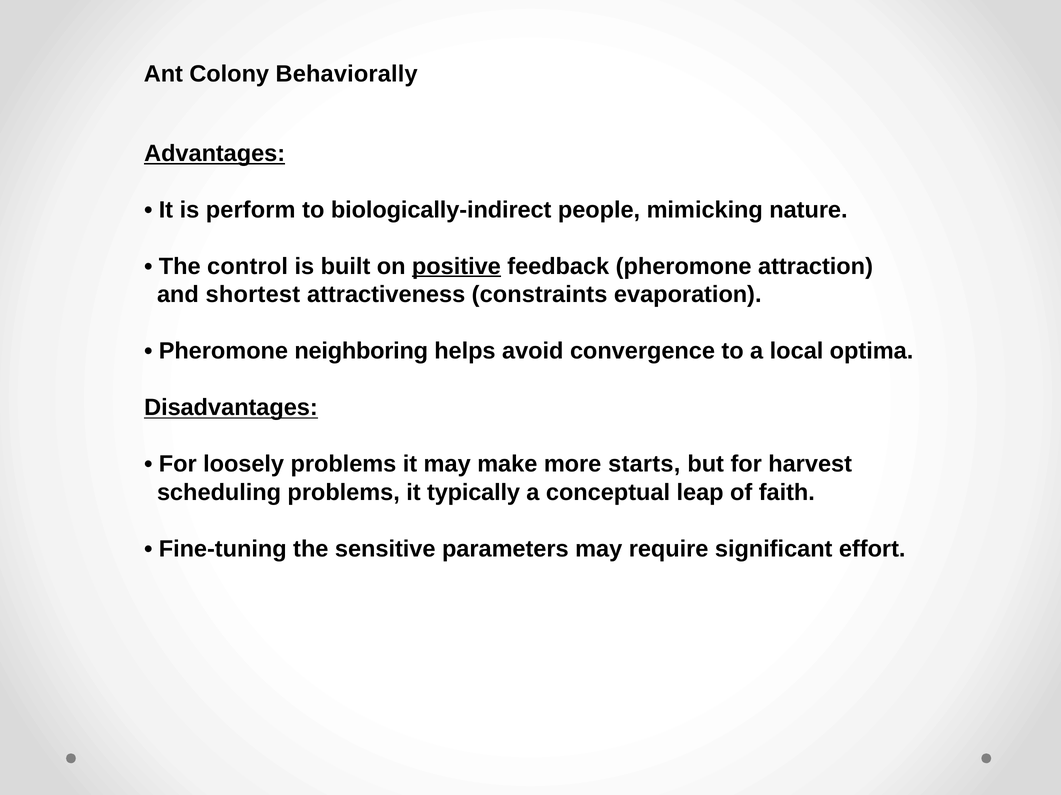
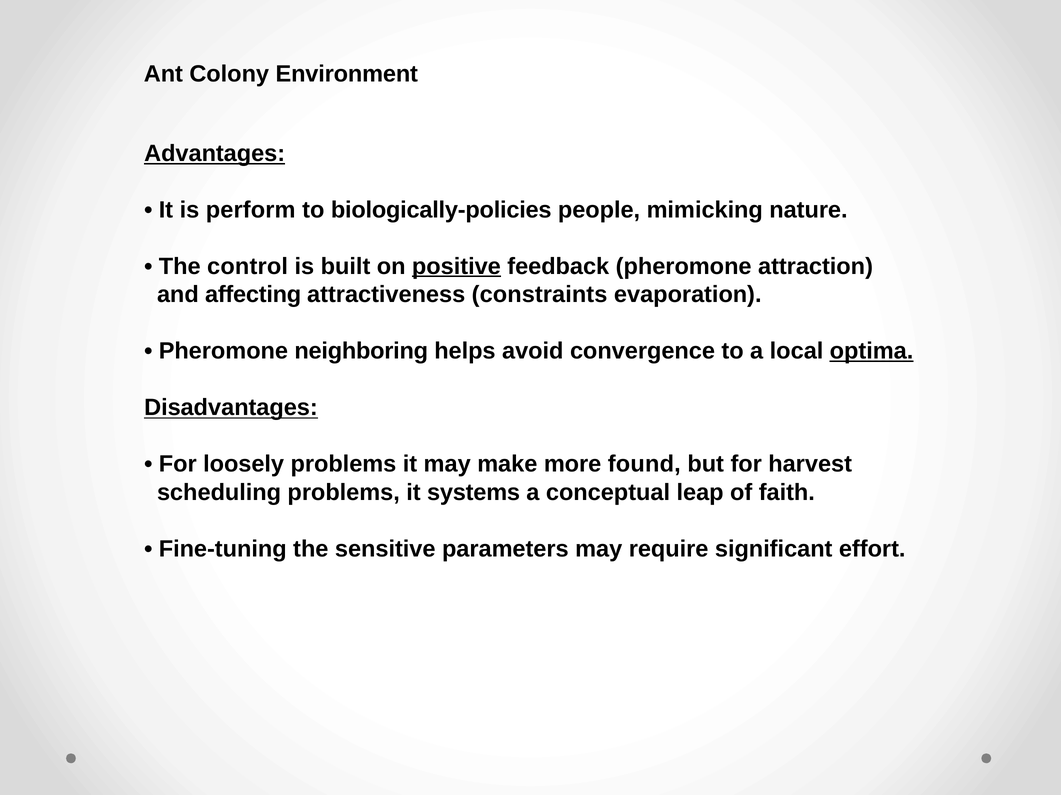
Behaviorally: Behaviorally -> Environment (347, 74)
biologically-indirect: biologically-indirect -> biologically-policies (441, 210)
shortest: shortest -> affecting (253, 295)
optima underline: none -> present (872, 351)
starts: starts -> found (644, 465)
typically: typically -> systems (474, 493)
